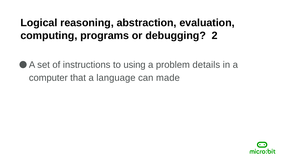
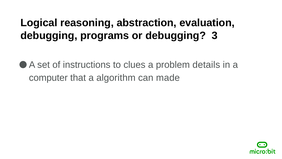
computing: computing -> debugging (49, 35)
2: 2 -> 3 (215, 35)
using: using -> clues (134, 65)
language: language -> algorithm (116, 78)
